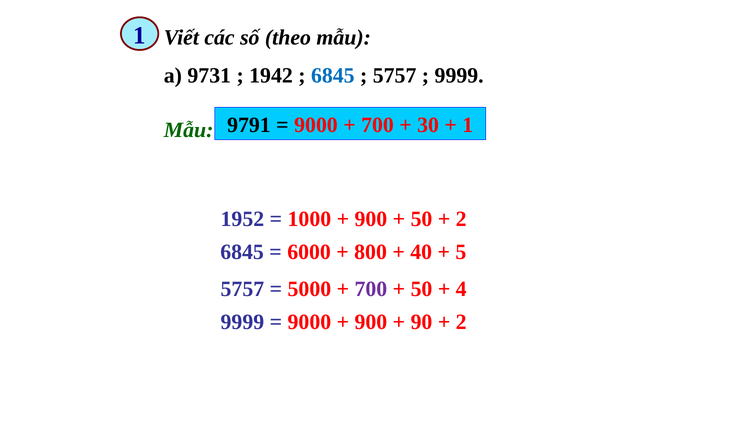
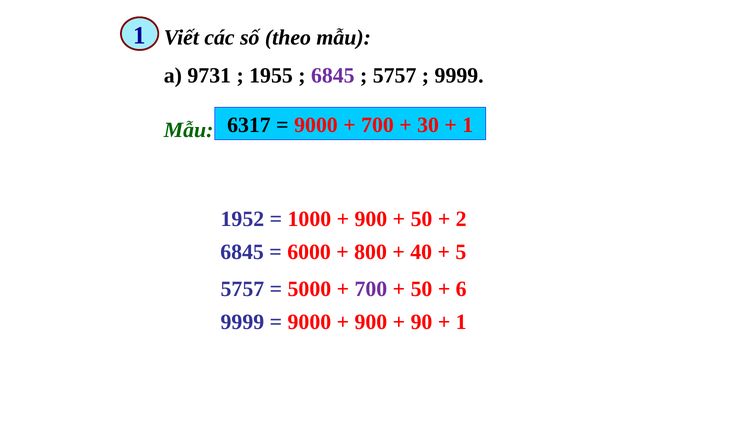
1942: 1942 -> 1955 (271, 75)
6845 colour: blue -> purple (333, 75)
9791: 9791 -> 6317 (249, 125)
4: 4 -> 6 (461, 289)
2: 2 -> 1 (461, 322)
